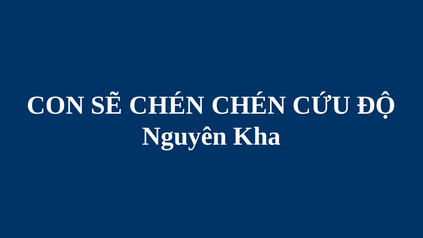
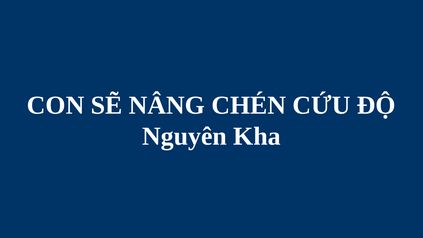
SẼ CHÉN: CHÉN -> NÂNG (167, 105)
